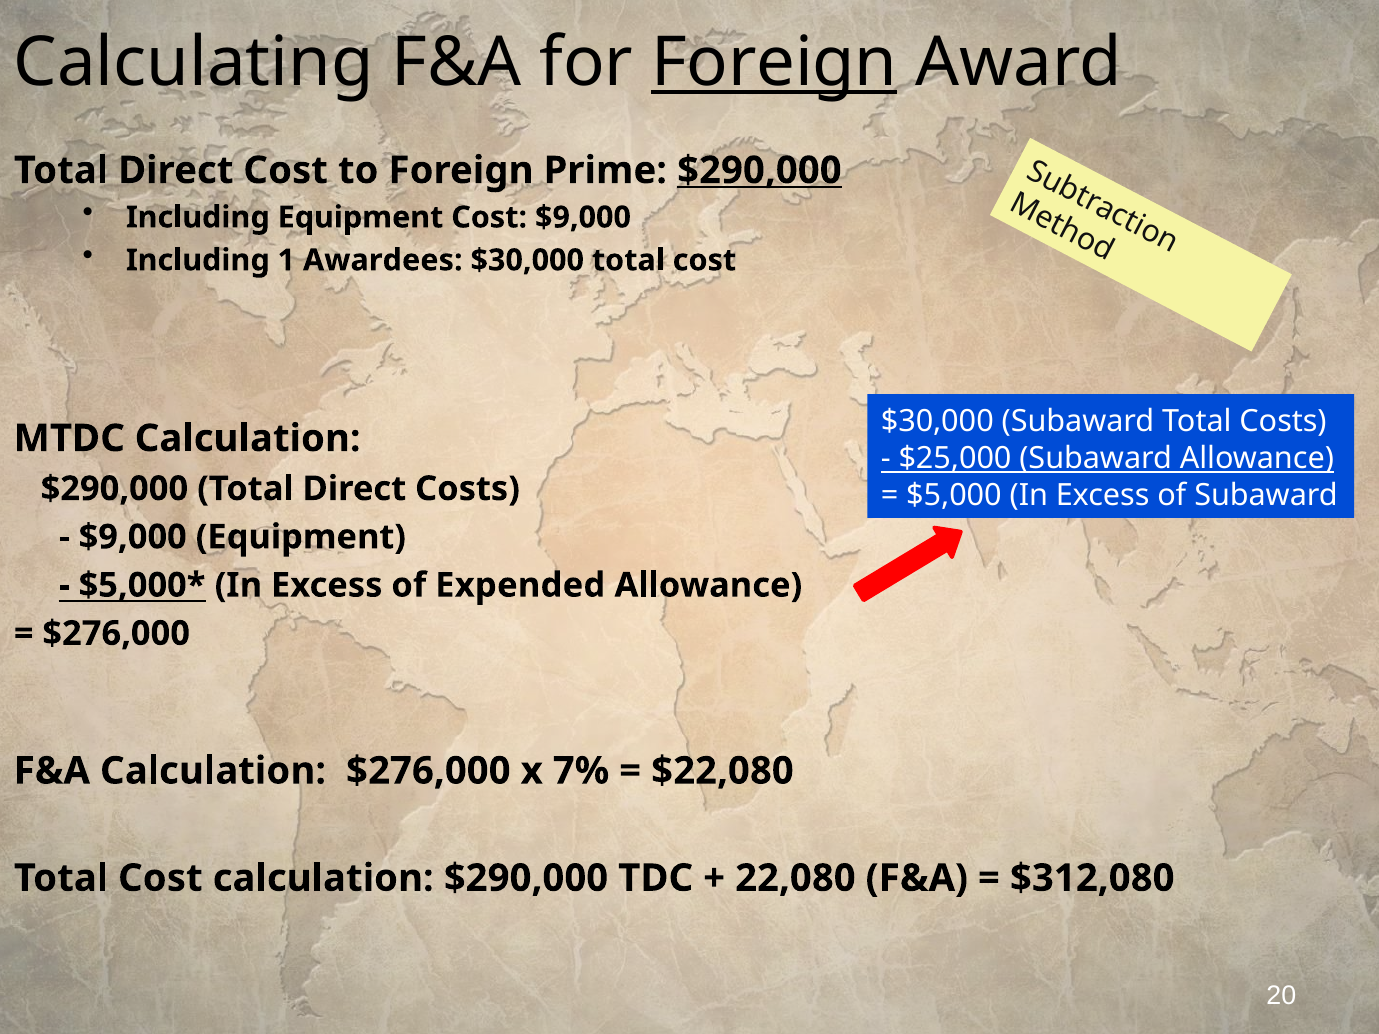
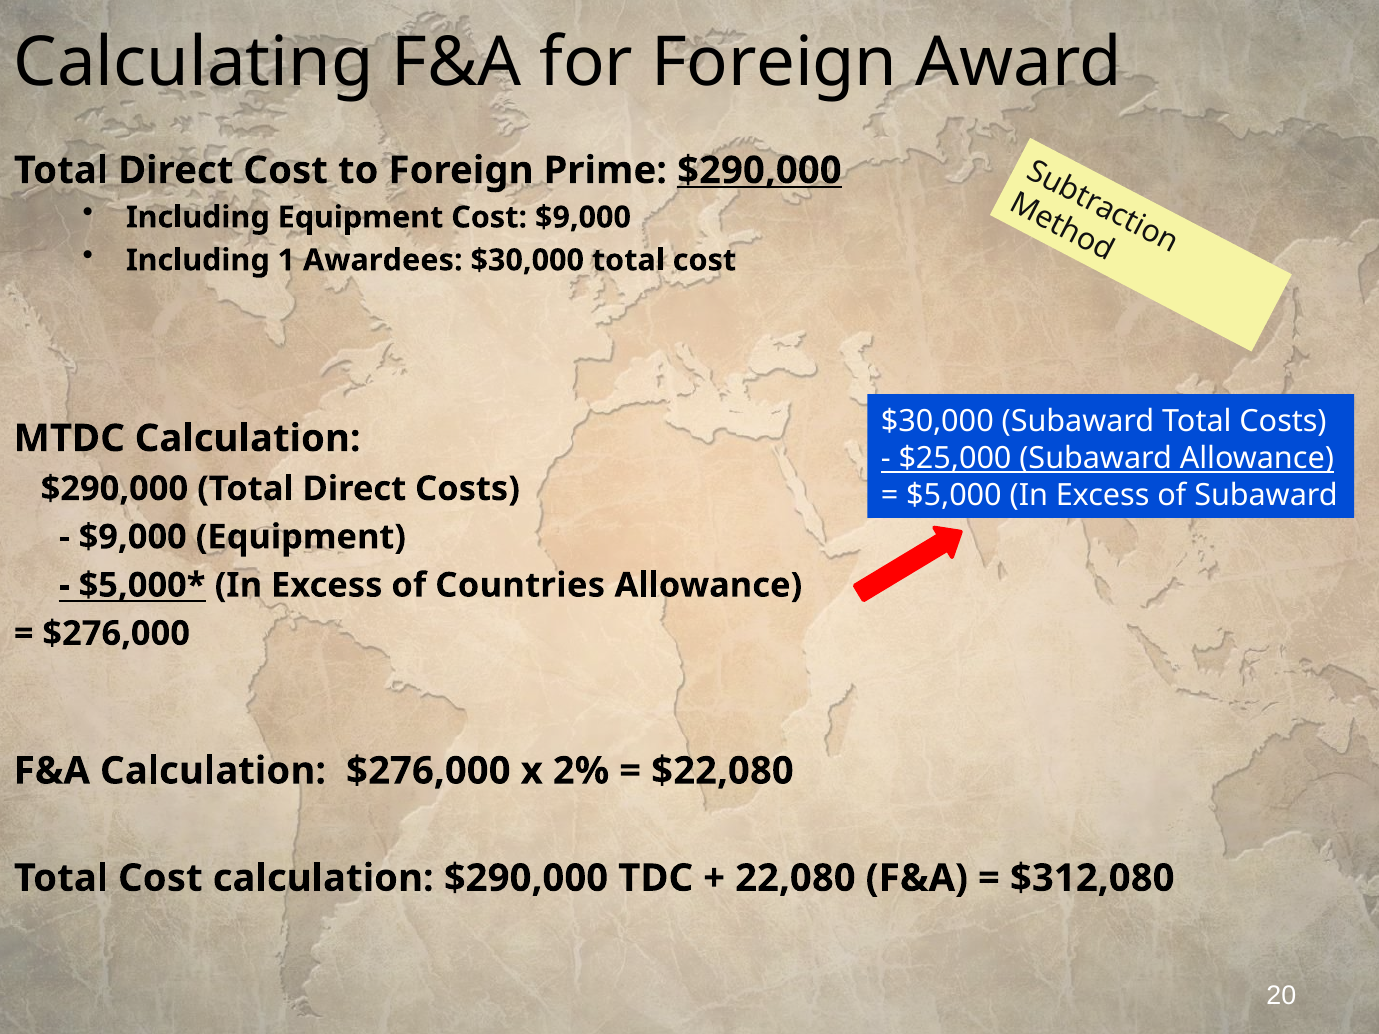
Foreign underline: present -> none (774, 62)
Expended: Expended -> Countries (520, 585)
7%: 7% -> 2% (581, 771)
